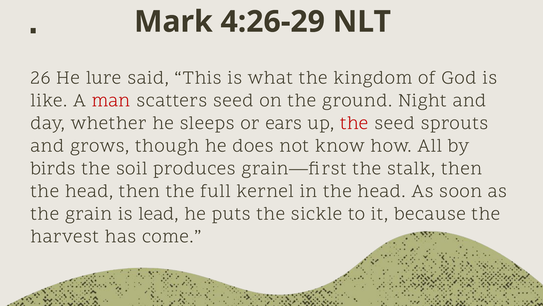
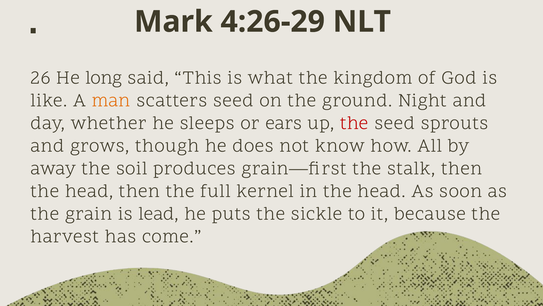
lure: lure -> long (104, 77)
man colour: red -> orange (111, 100)
birds: birds -> away (53, 168)
